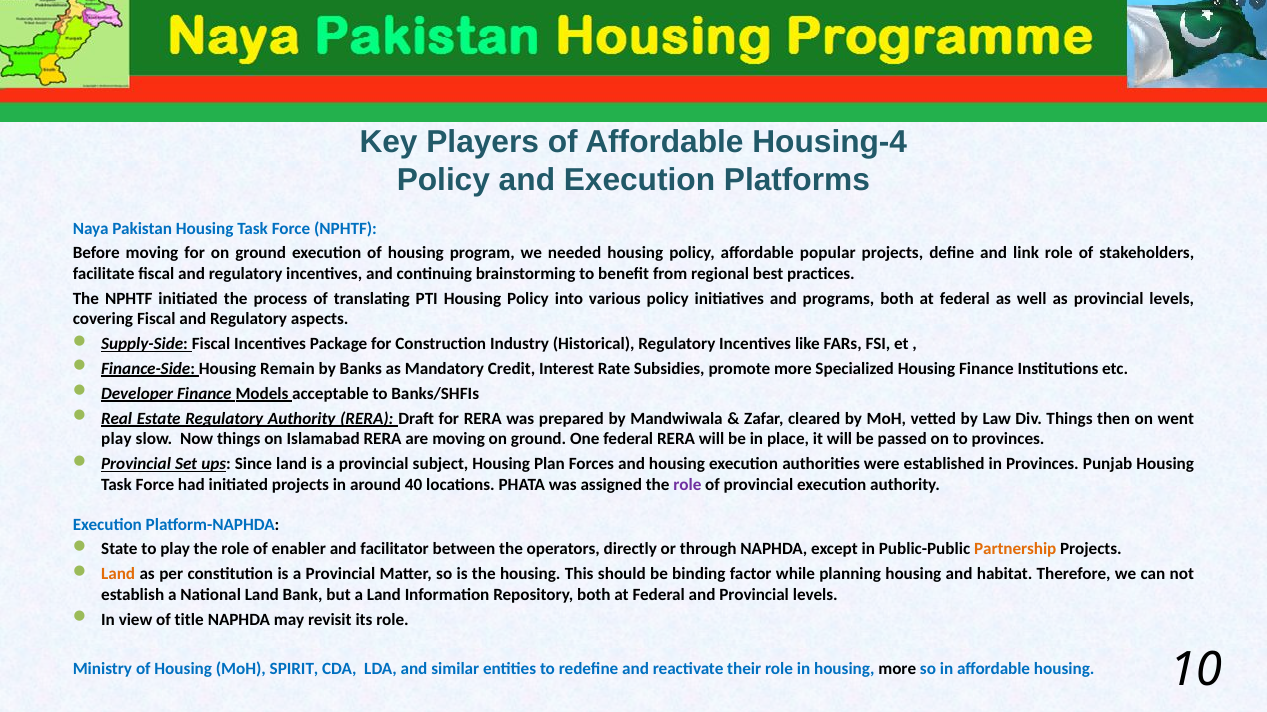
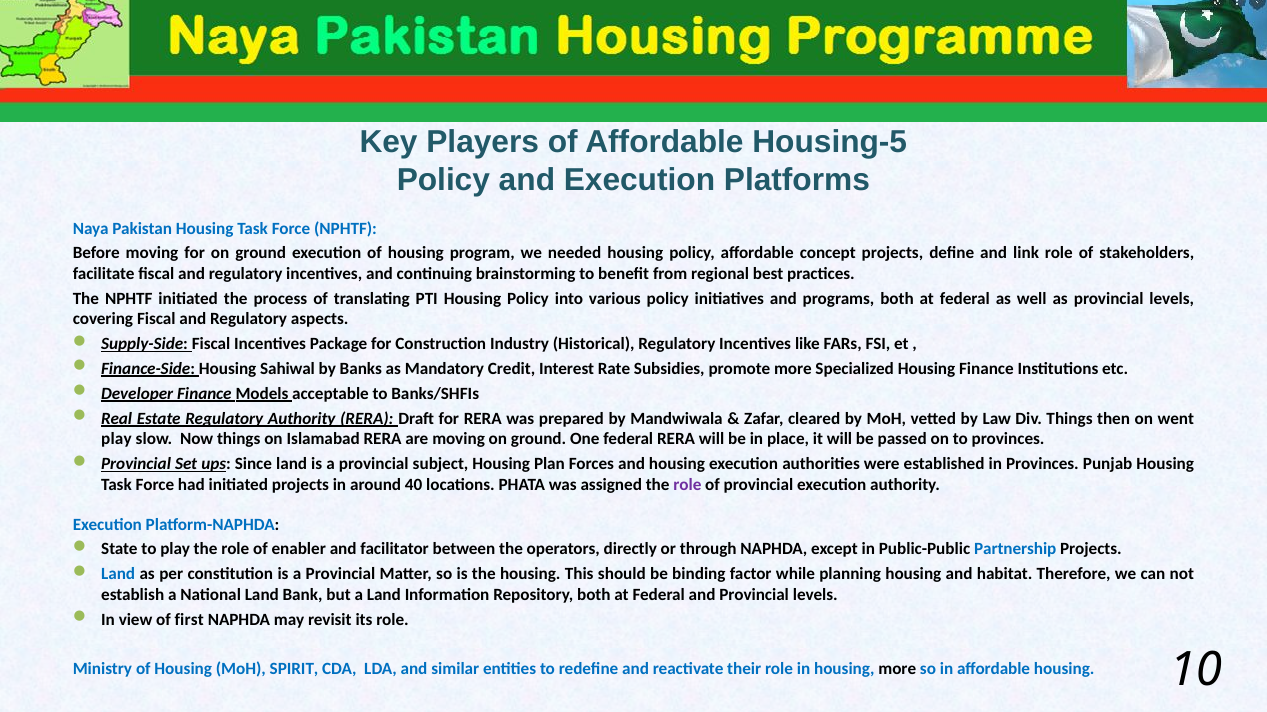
Housing-4: Housing-4 -> Housing-5 (830, 142)
popular: popular -> concept (828, 254)
Remain: Remain -> Sahiwal (288, 369)
Partnership colour: orange -> blue (1015, 550)
Land colour: orange -> blue (118, 575)
title: title -> first (189, 620)
